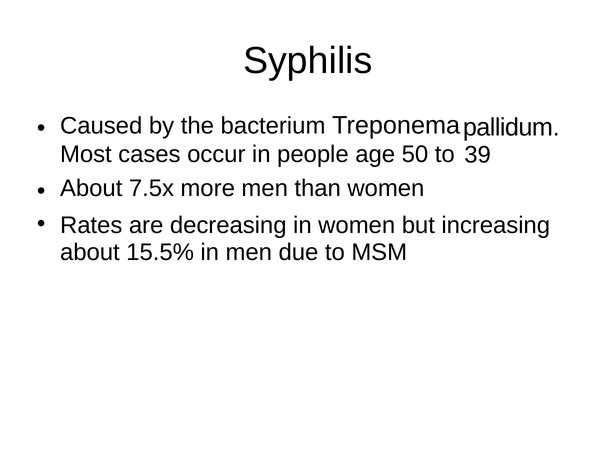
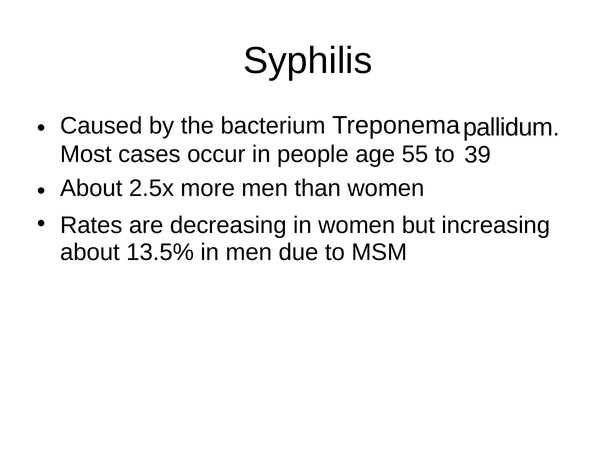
50: 50 -> 55 (415, 154)
7.5x: 7.5x -> 2.5x (151, 188)
15.5%: 15.5% -> 13.5% (160, 252)
